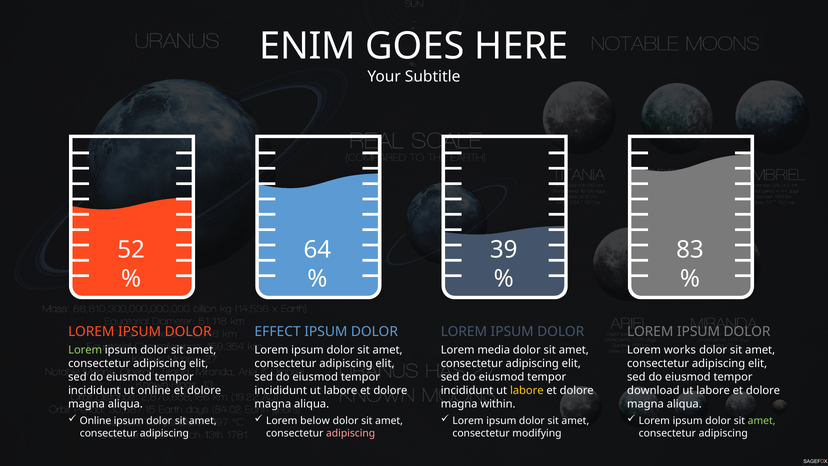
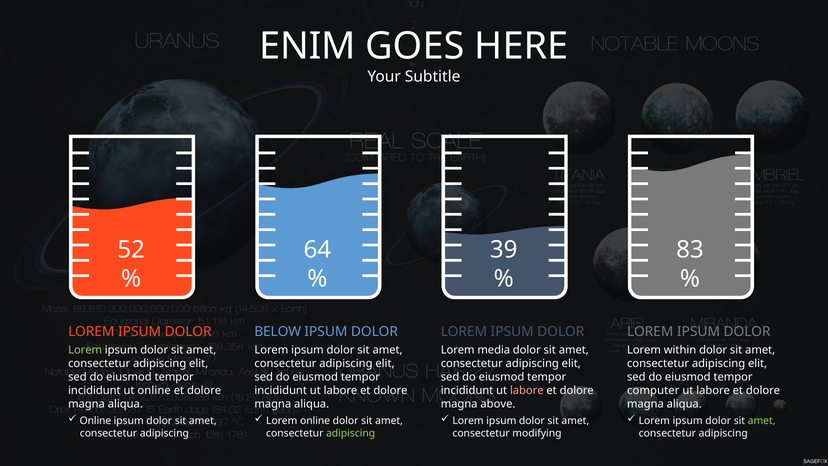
EFFECT: EFFECT -> BELOW (278, 331)
works: works -> within (680, 350)
labore colour: yellow -> pink (527, 390)
download: download -> computer (653, 390)
within: within -> above (498, 404)
Lorem below: below -> online (315, 421)
adipiscing colour: pink -> light green (351, 433)
